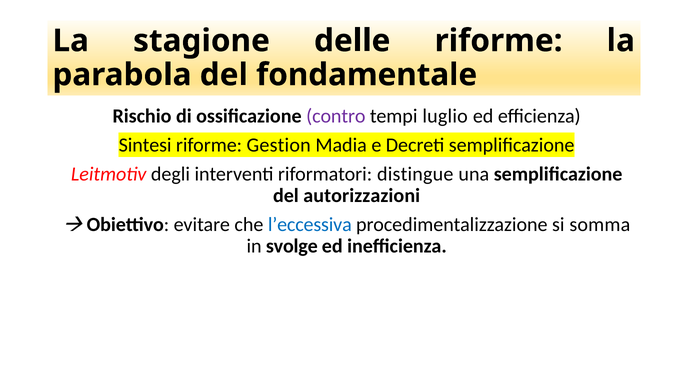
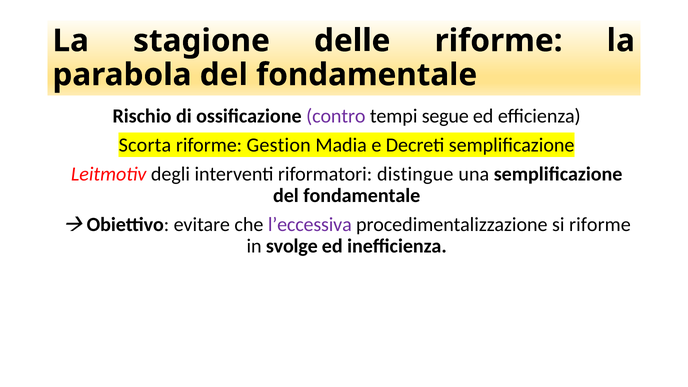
luglio: luglio -> segue (445, 116)
Sintesi: Sintesi -> Scorta (145, 145)
autorizzazioni: autorizzazioni -> fondamentale (362, 196)
l’eccessiva colour: blue -> purple (310, 225)
si somma: somma -> riforme (600, 225)
